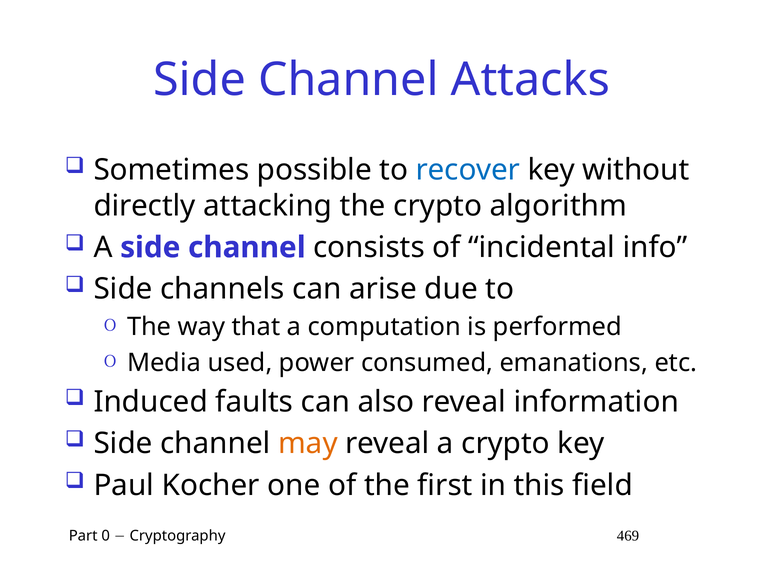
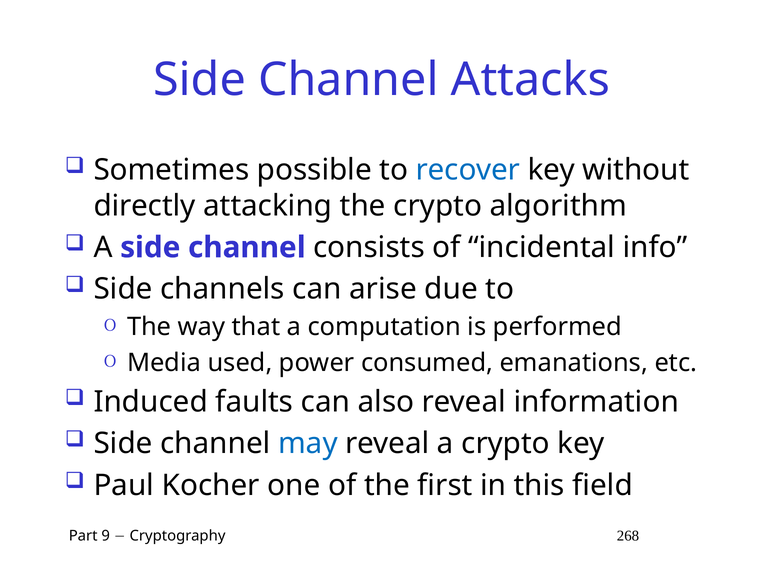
may colour: orange -> blue (308, 444)
0: 0 -> 9 (106, 536)
469: 469 -> 268 (628, 536)
